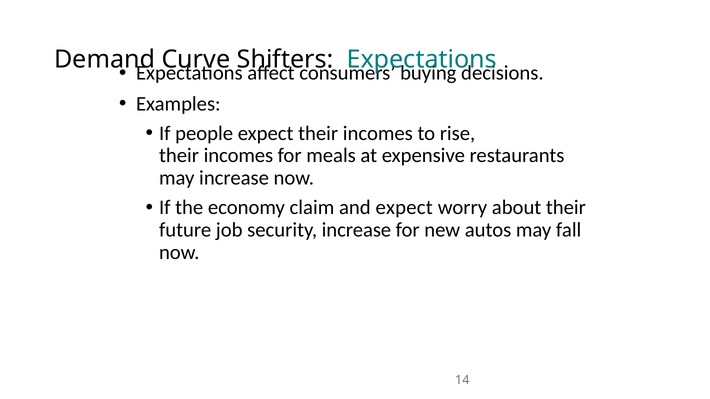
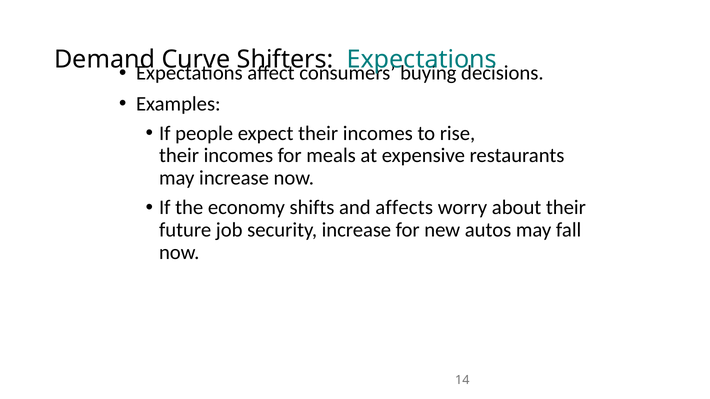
claim: claim -> shifts (312, 208)
and expect: expect -> affects (404, 208)
